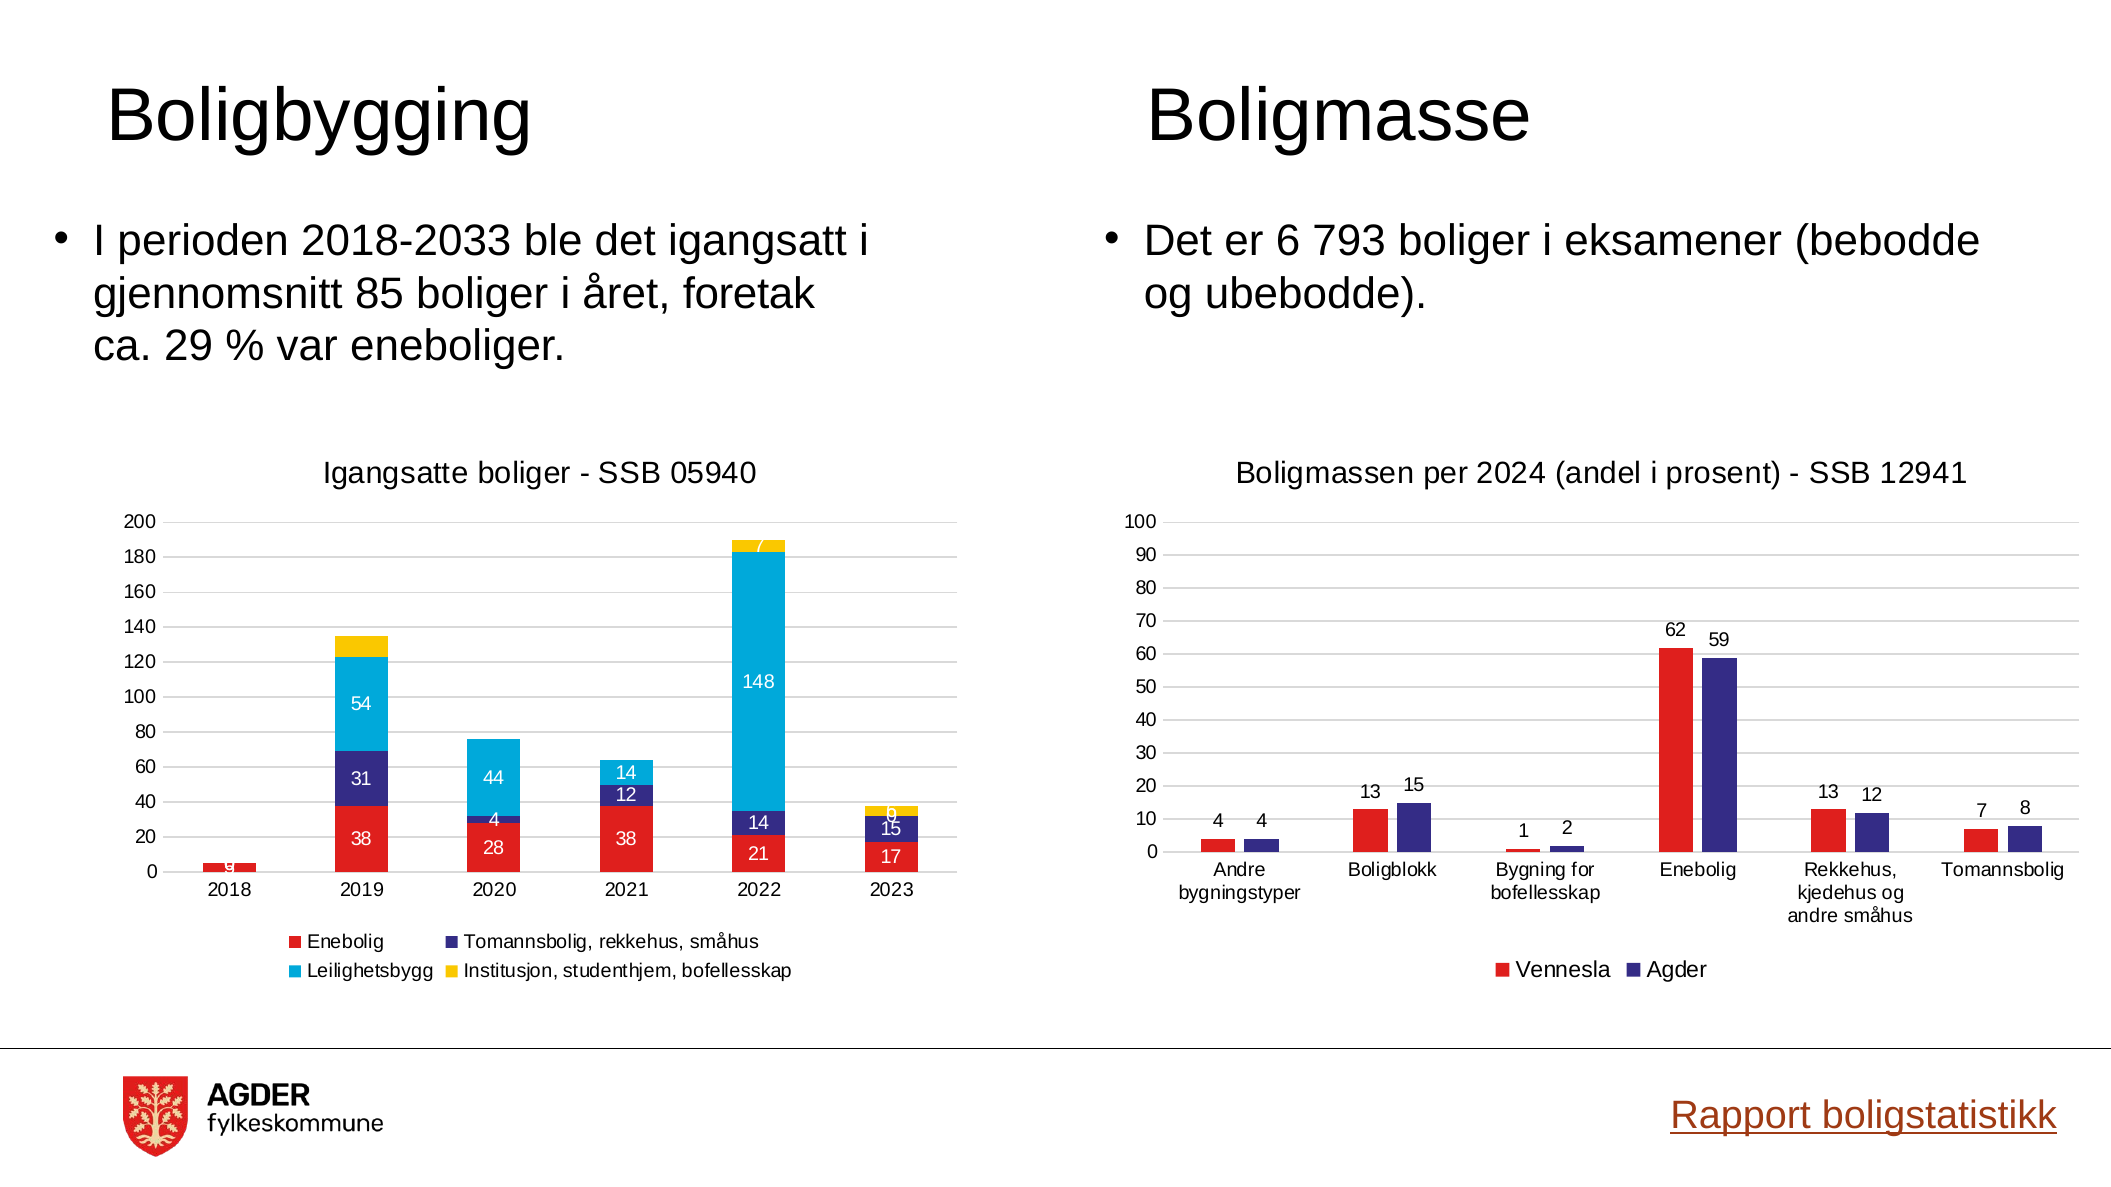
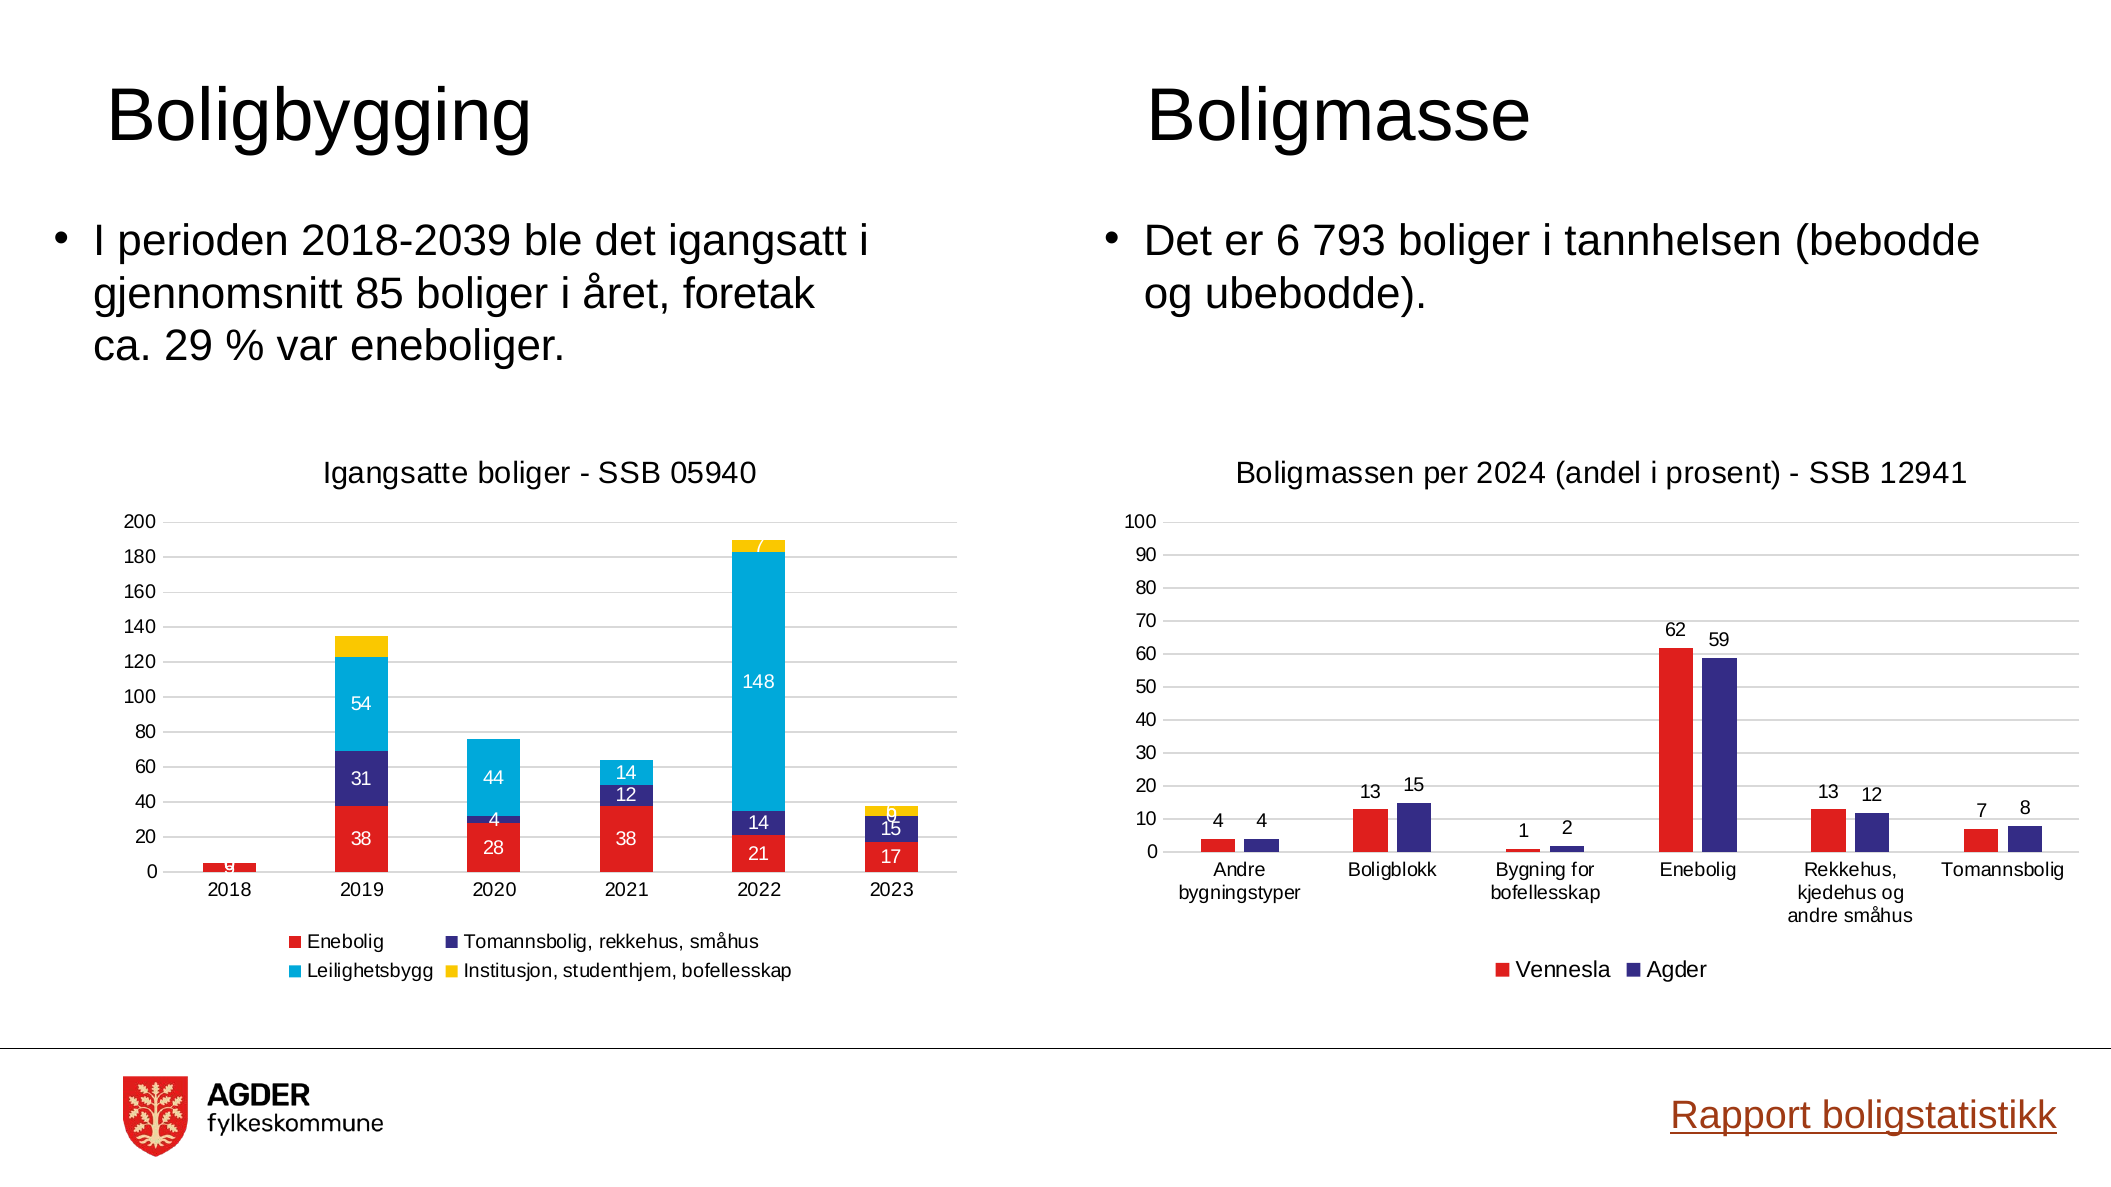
2018-2033: 2018-2033 -> 2018-2039 (406, 241)
eksamener: eksamener -> tannhelsen (1673, 241)
